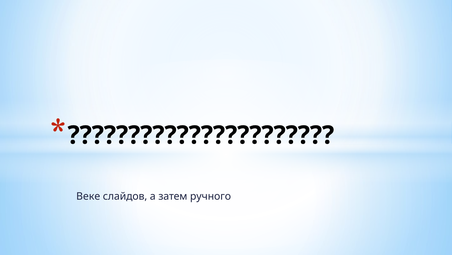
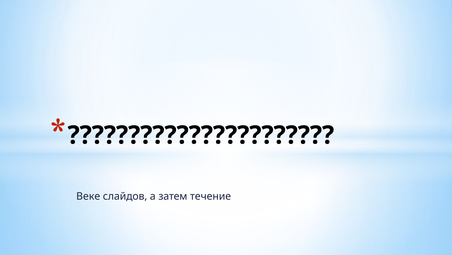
ручного: ручного -> течение (211, 196)
